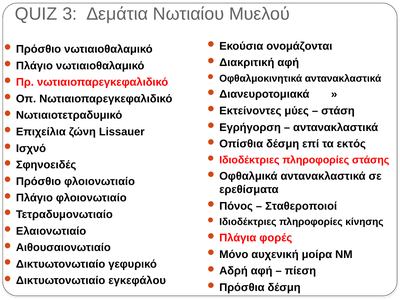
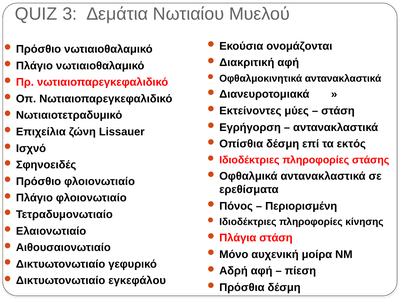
Σταθεροποιοί: Σταθεροποιοί -> Περιορισμένη (301, 206)
Πλάγια φορές: φορές -> στάση (276, 238)
